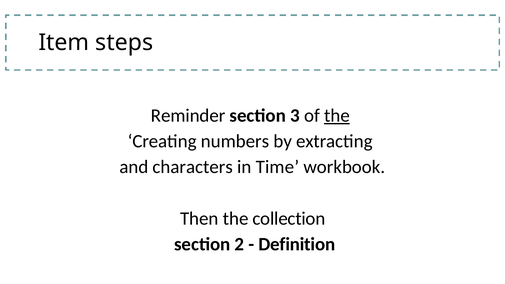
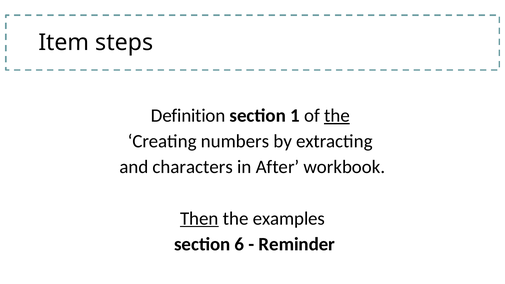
Reminder: Reminder -> Definition (188, 116)
3: 3 -> 1 (295, 116)
Time: Time -> After (278, 167)
Then underline: none -> present (199, 218)
collection: collection -> examples (289, 218)
2: 2 -> 6 (239, 244)
Definition: Definition -> Reminder (297, 244)
